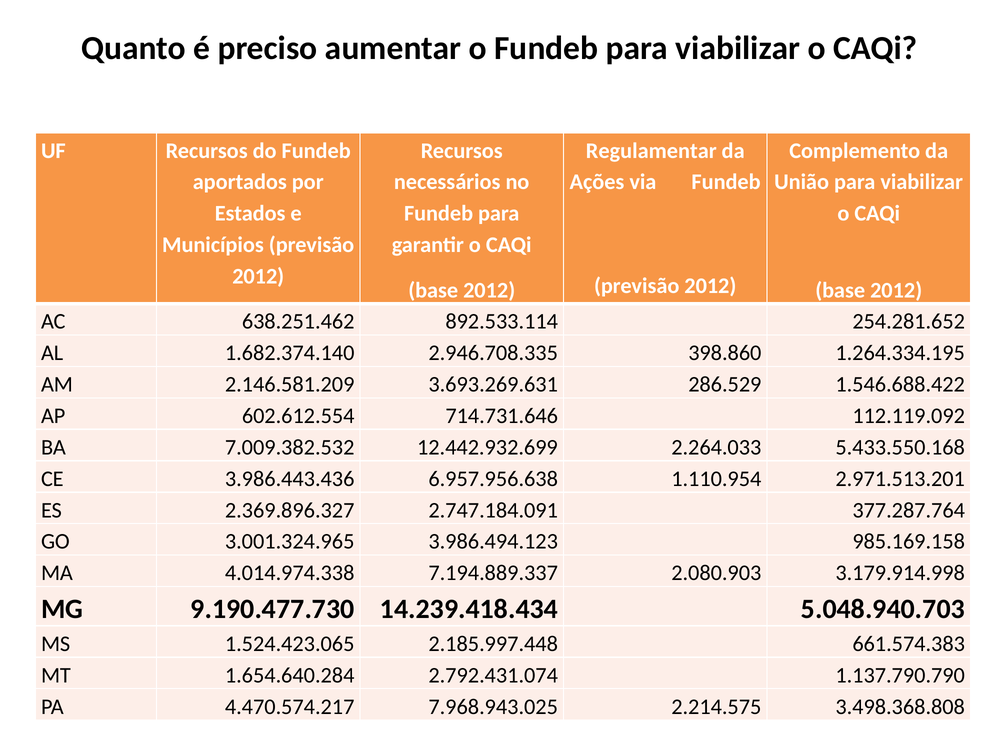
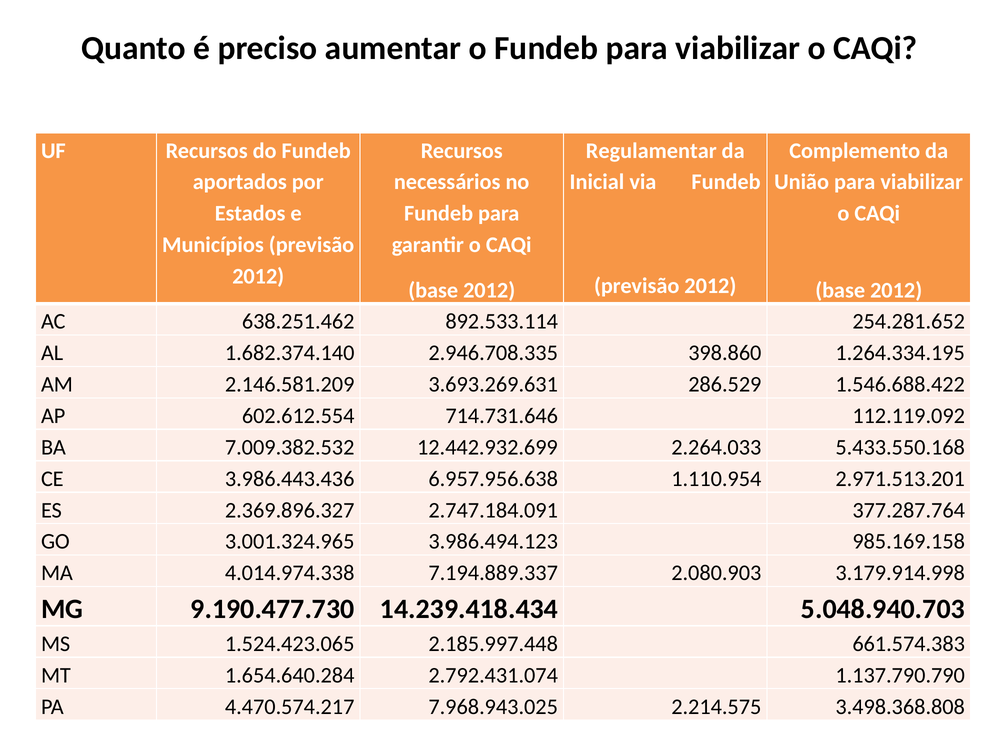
Ações: Ações -> Inicial (597, 182)
